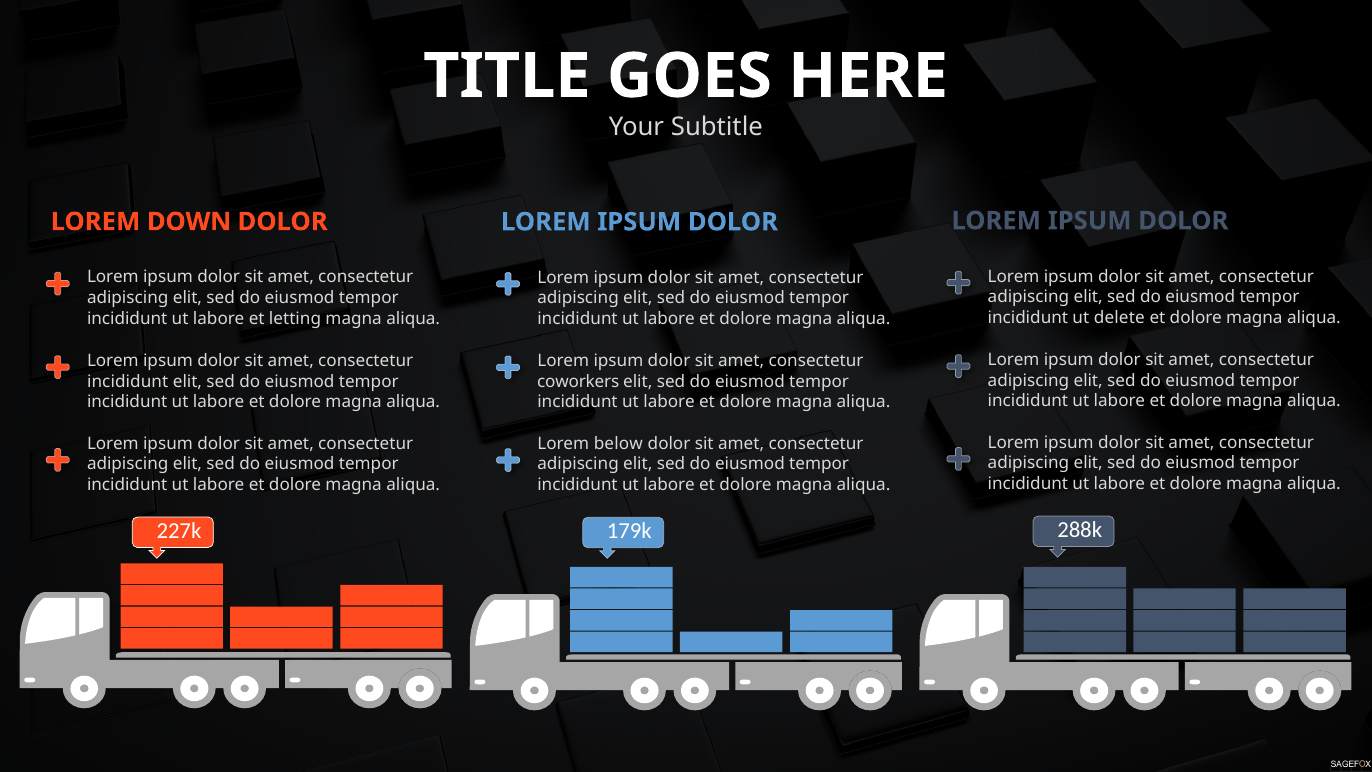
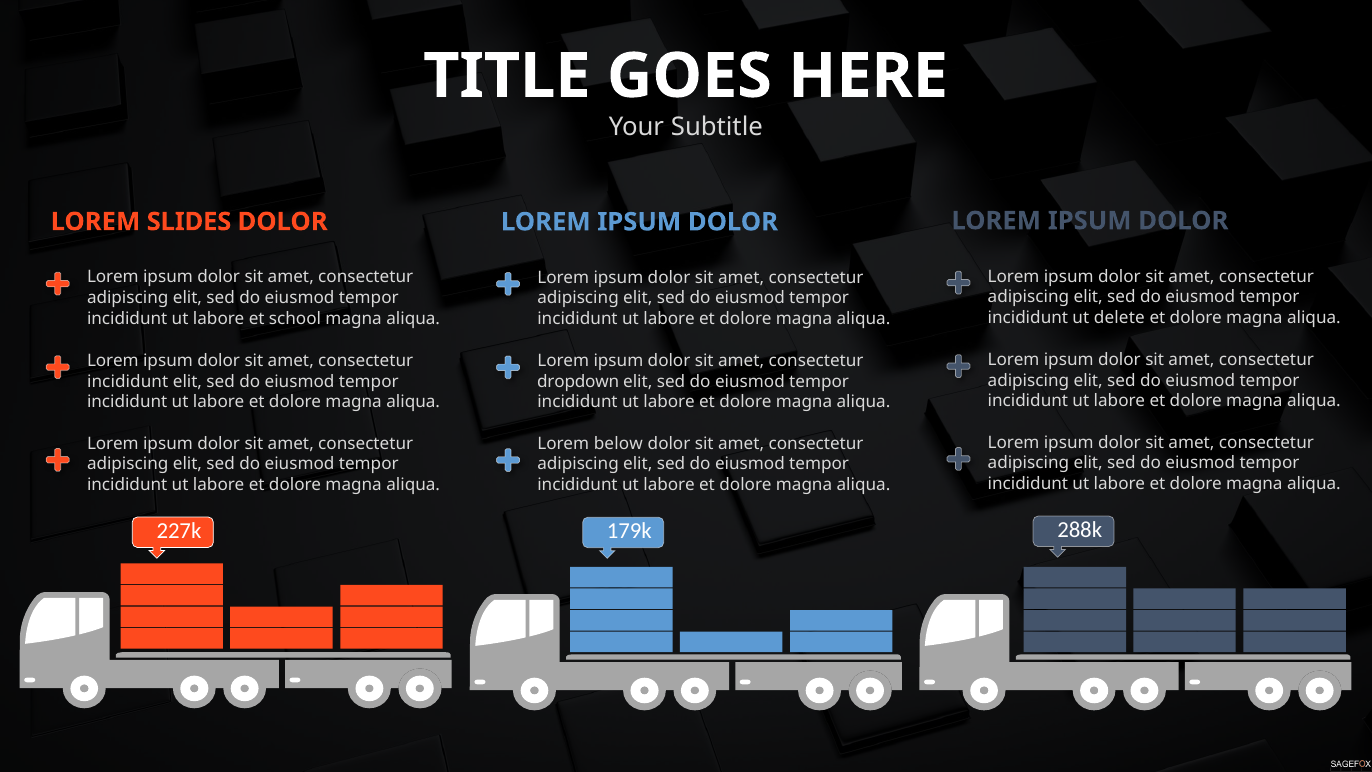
DOWN: DOWN -> SLIDES (189, 222)
letting: letting -> school (295, 318)
coworkers: coworkers -> dropdown (578, 381)
